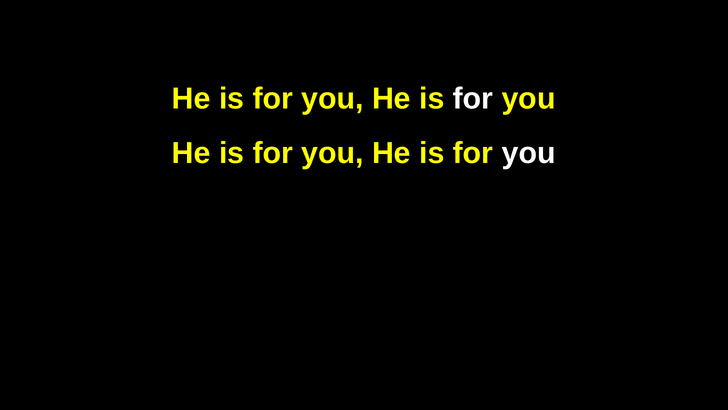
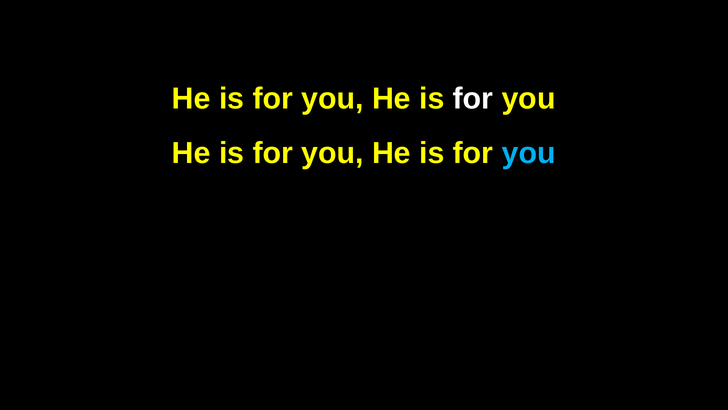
you colour: white -> light blue (529, 153)
